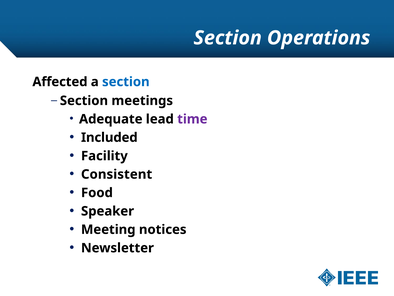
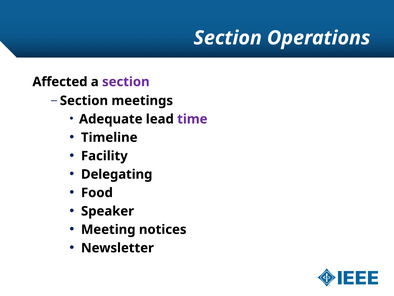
section colour: blue -> purple (126, 82)
Included: Included -> Timeline (109, 137)
Consistent: Consistent -> Delegating (117, 174)
